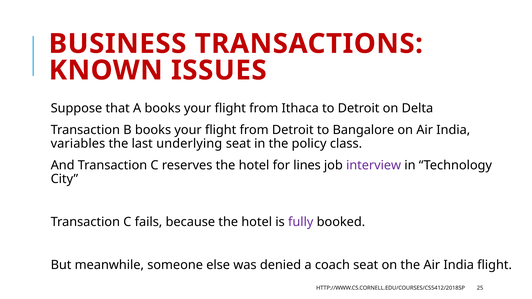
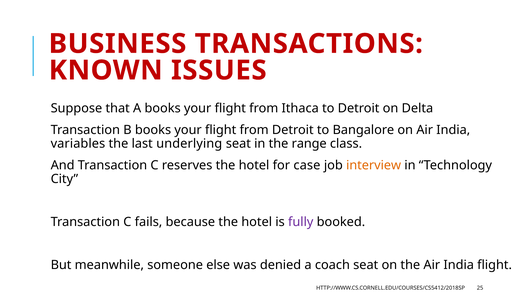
policy: policy -> range (309, 144)
lines: lines -> case (307, 165)
interview colour: purple -> orange (374, 165)
